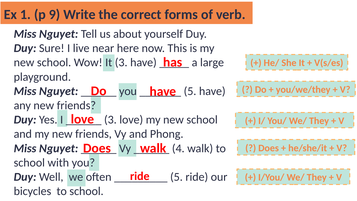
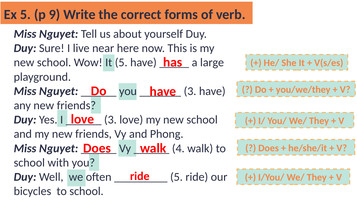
Ex 1: 1 -> 5 (26, 15)
It 3: 3 -> 5 (121, 63)
5: 5 -> 3 (190, 91)
